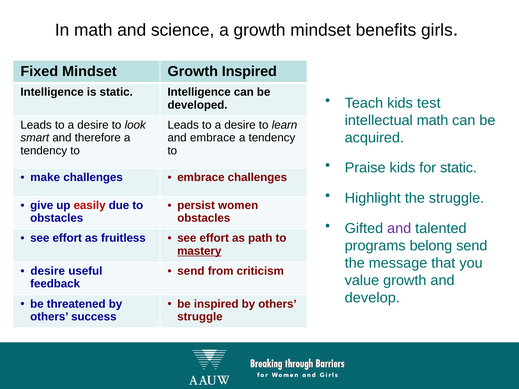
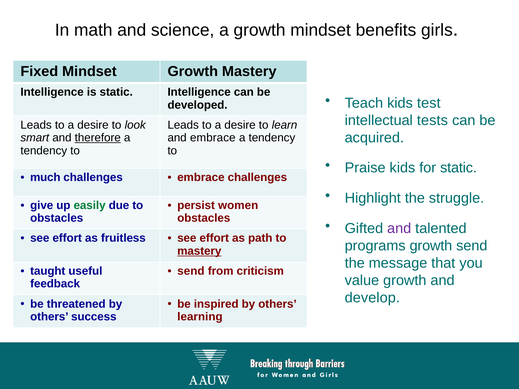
Growth Inspired: Inspired -> Mastery (249, 71)
intellectual math: math -> tests (432, 120)
therefore underline: none -> present (98, 138)
make: make -> much (45, 177)
easily colour: red -> green (90, 205)
programs belong: belong -> growth (431, 246)
desire: desire -> taught (48, 271)
struggle: struggle -> learning (200, 317)
